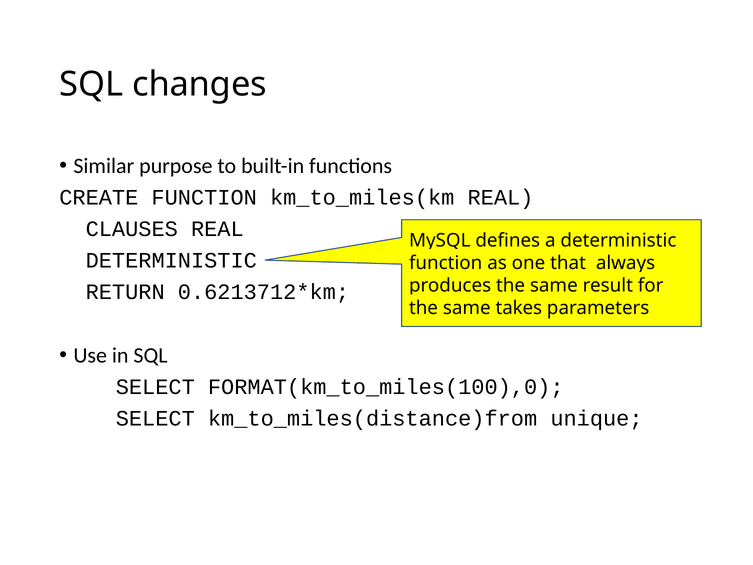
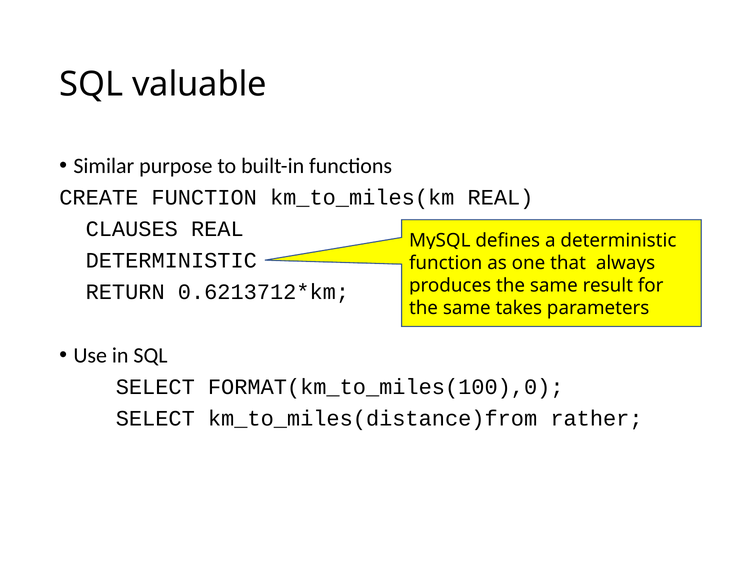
changes: changes -> valuable (200, 84)
unique: unique -> rather (596, 418)
